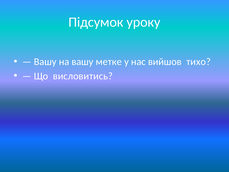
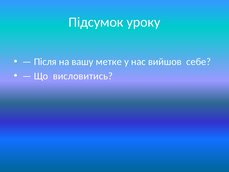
Вашу: Вашу -> Після (45, 62)
тихо: тихо -> себе (199, 62)
